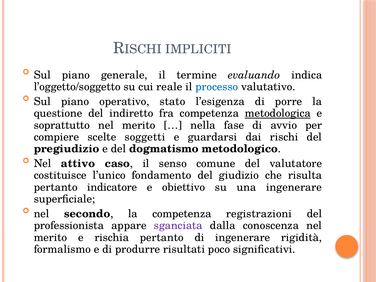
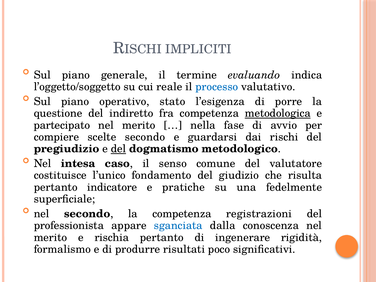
soprattutto: soprattutto -> partecipato (62, 125)
scelte soggetti: soggetti -> secondo (145, 137)
del underline: none -> present (118, 149)
attivo: attivo -> intesa (78, 164)
obiettivo: obiettivo -> pratiche (184, 187)
una ingenerare: ingenerare -> fedelmente (294, 187)
sganciata colour: purple -> blue (178, 226)
